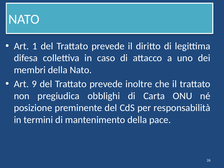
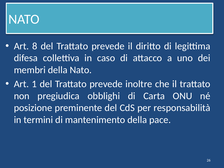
1: 1 -> 8 (35, 46)
9: 9 -> 1 (34, 84)
